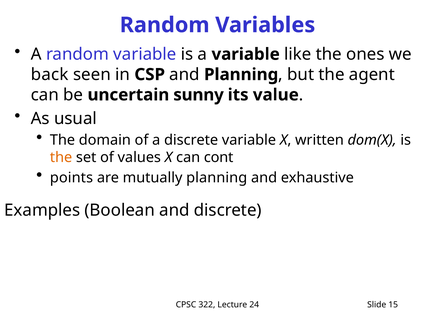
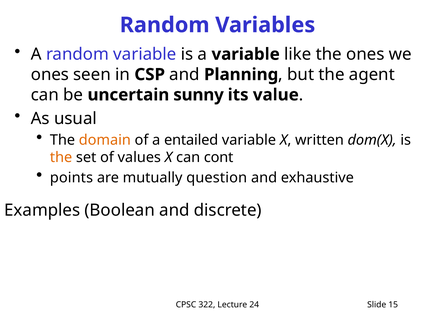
back: back -> ones (50, 75)
domain colour: black -> orange (105, 140)
a discrete: discrete -> entailed (191, 140)
mutually planning: planning -> question (217, 178)
